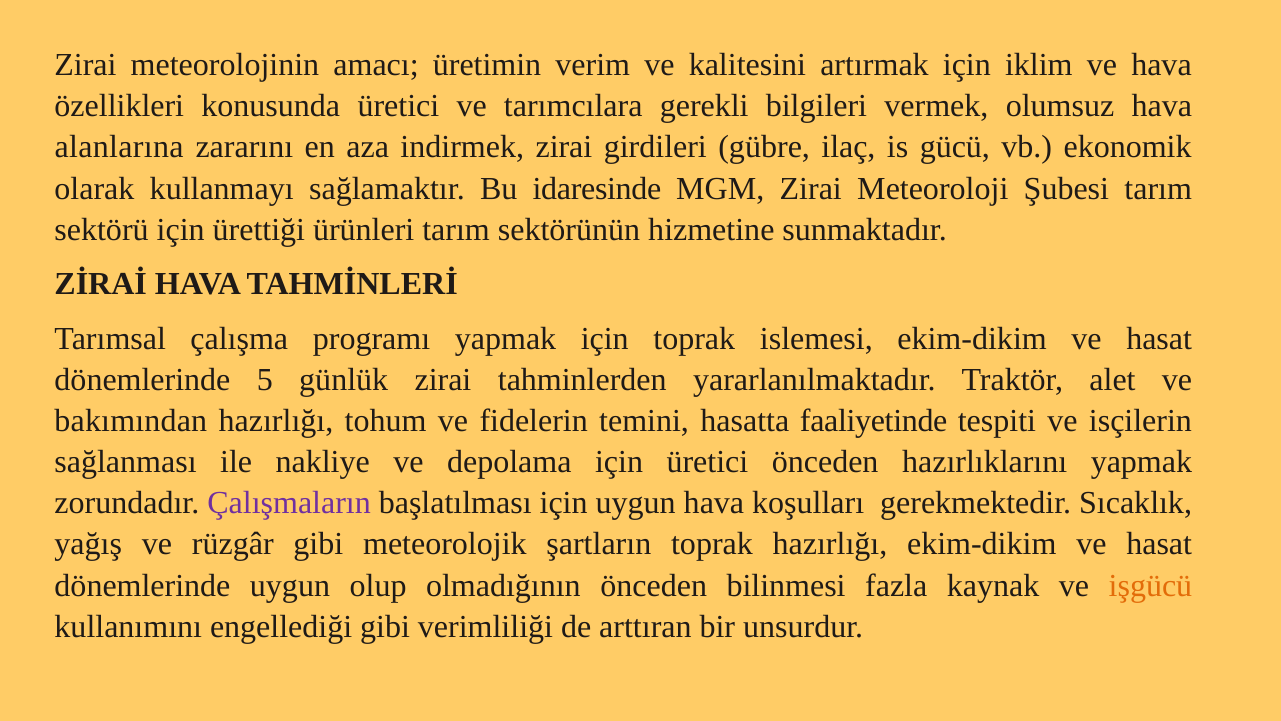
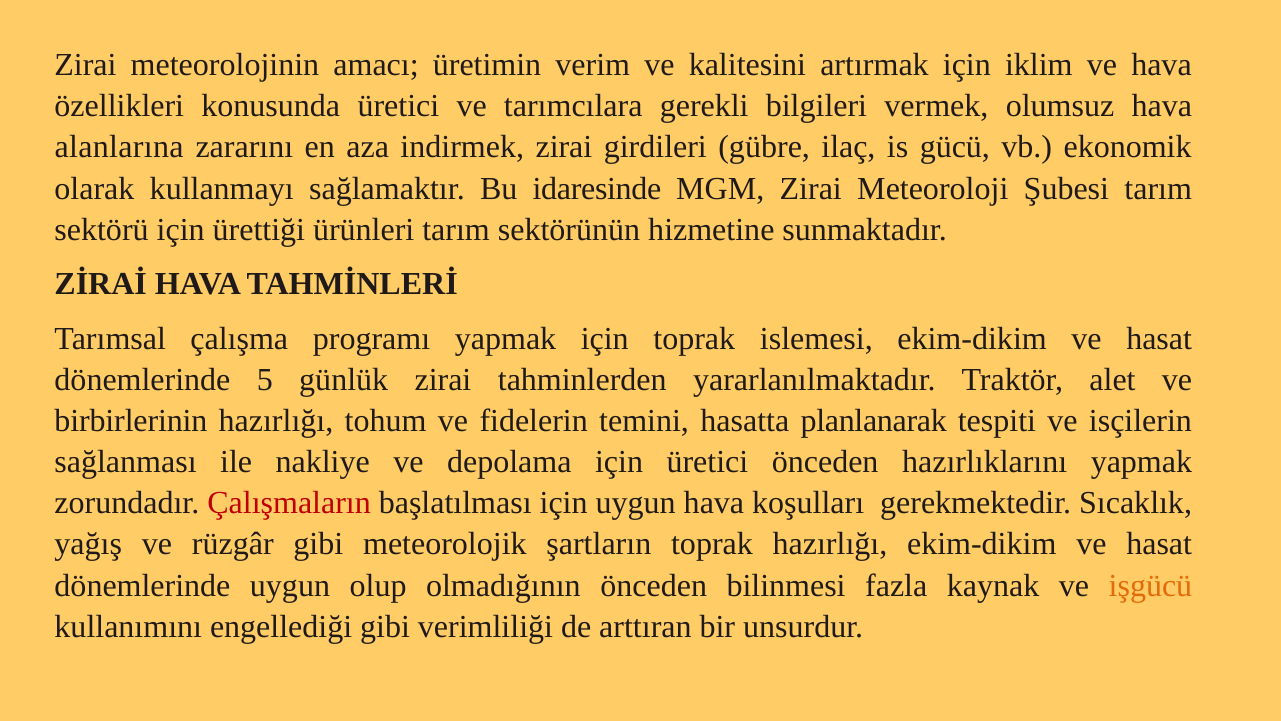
bakımından: bakımından -> birbirlerinin (131, 421)
faaliyetinde: faaliyetinde -> planlanarak (874, 421)
Çalışmaların colour: purple -> red (289, 503)
